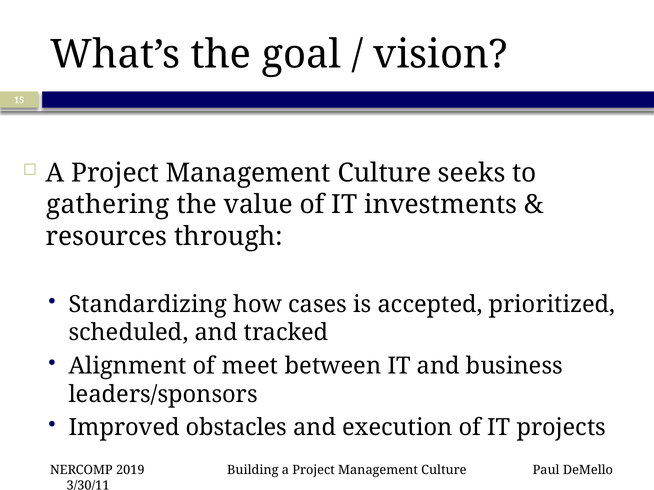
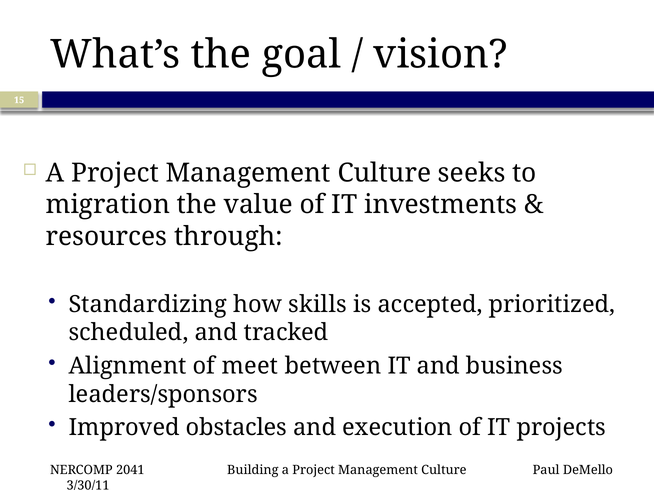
gathering: gathering -> migration (108, 205)
cases: cases -> skills (317, 305)
2019: 2019 -> 2041 (130, 471)
